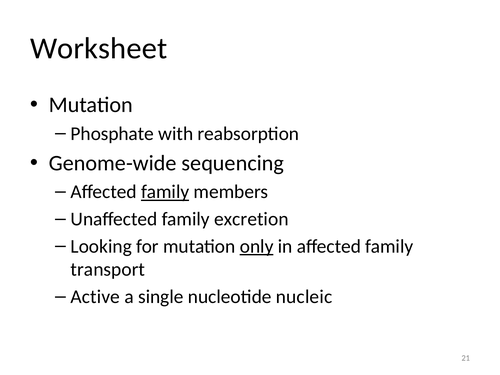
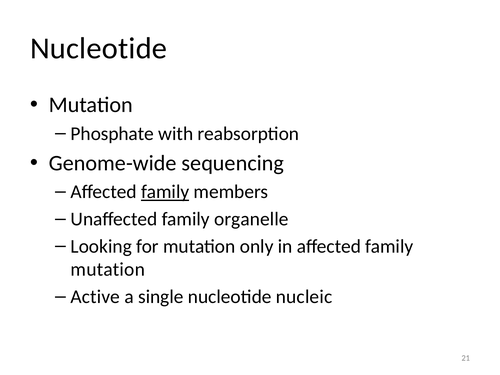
Worksheet: Worksheet -> Nucleotide (99, 48)
excretion: excretion -> organelle (251, 219)
only underline: present -> none (257, 246)
transport: transport -> mutation (108, 270)
